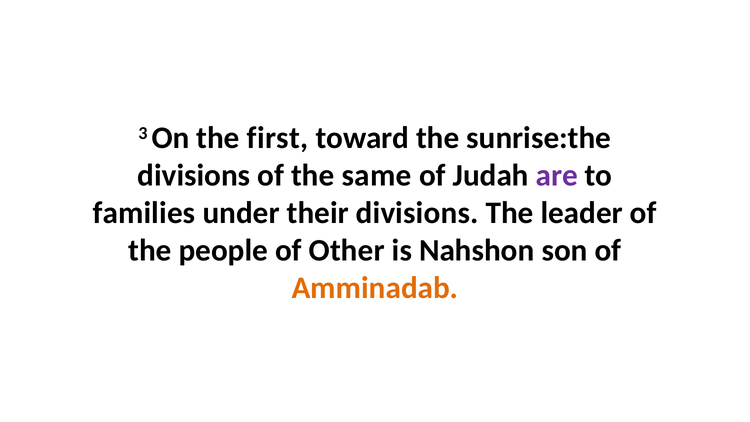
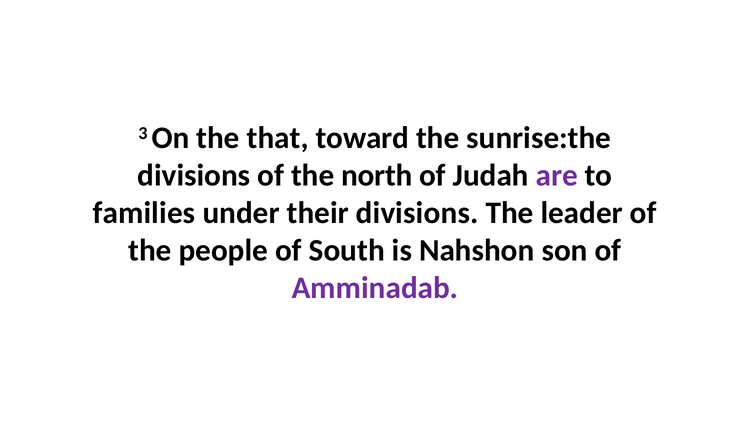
first: first -> that (278, 138)
same: same -> north (377, 176)
Other: Other -> South (347, 251)
Amminadab colour: orange -> purple (375, 288)
